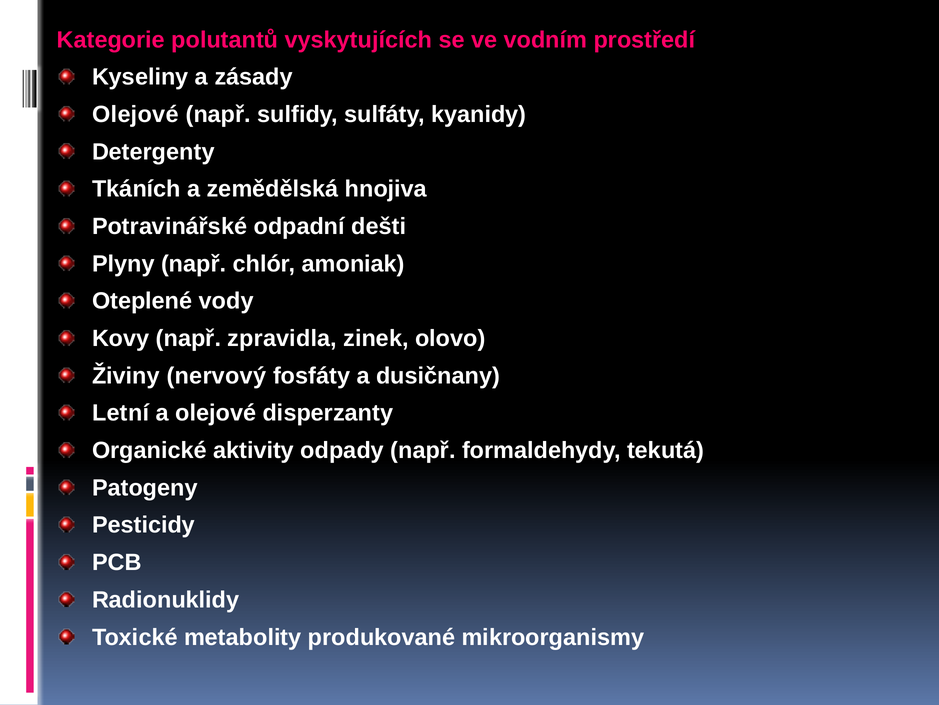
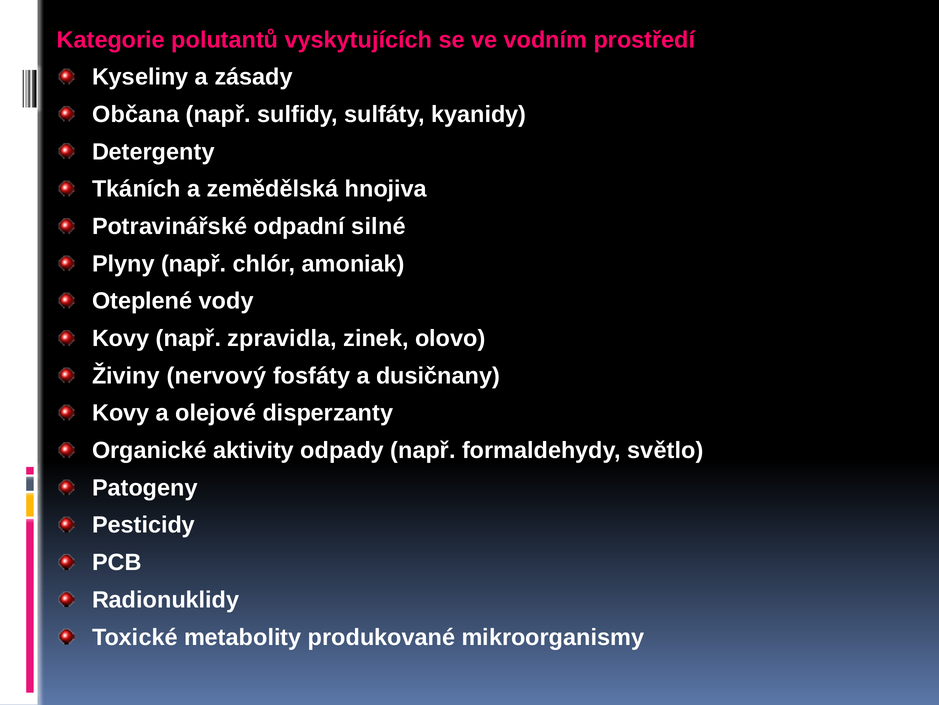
Olejové: Olejové -> Občana (136, 114)
dešti: dešti -> silné (379, 226)
Letní: Letní -> Kovy (121, 413)
tekutá: tekutá -> světlo (665, 450)
